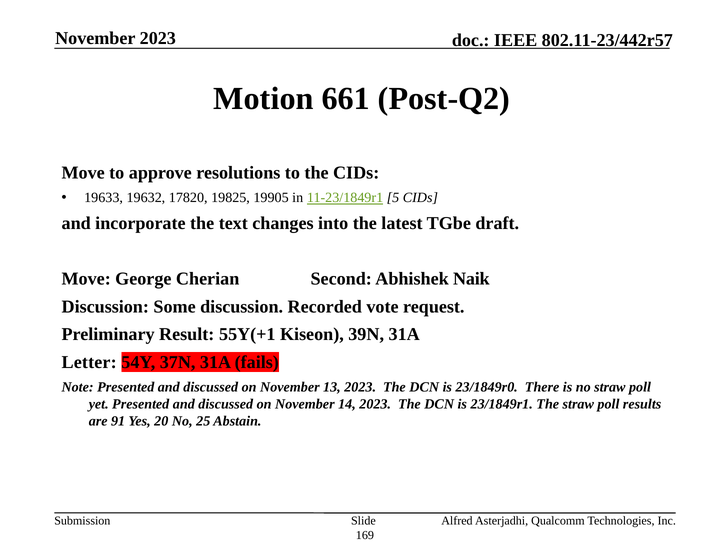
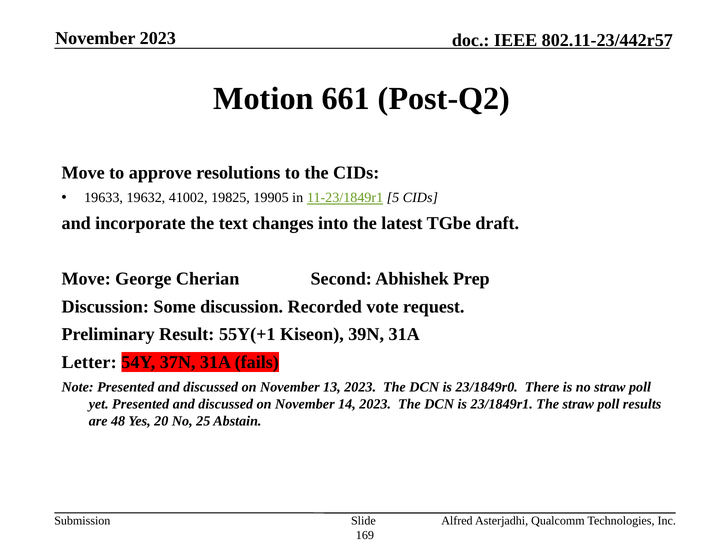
17820: 17820 -> 41002 (188, 198)
Naik: Naik -> Prep (471, 279)
91: 91 -> 48 (118, 421)
